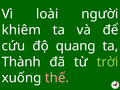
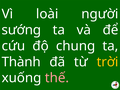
khiêm: khiêm -> sướng (21, 30)
quang: quang -> chung (76, 46)
trời colour: light green -> yellow (108, 62)
